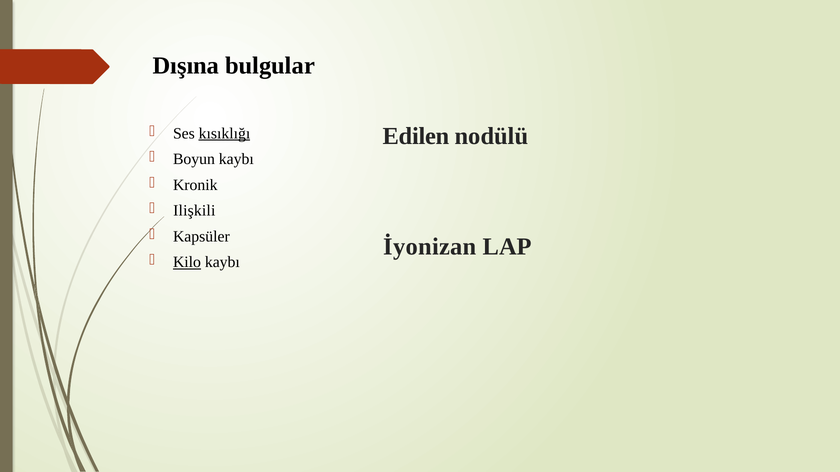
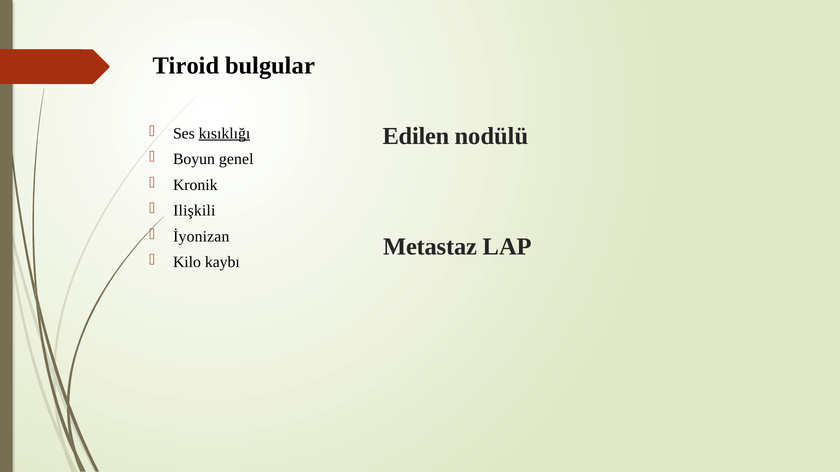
Dışına: Dışına -> Tiroid (186, 66)
Boyun kaybı: kaybı -> genel (236, 159)
Kapsüler: Kapsüler -> İyonizan (201, 237)
İyonizan: İyonizan -> Metastaz (430, 247)
Kilo underline: present -> none (187, 262)
